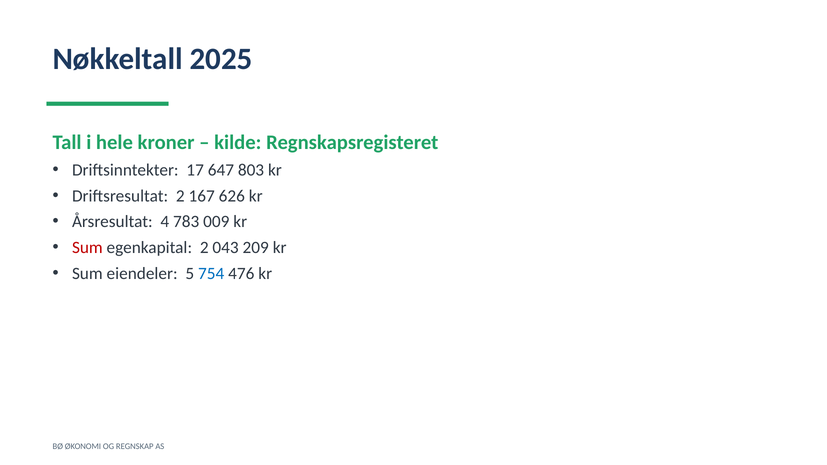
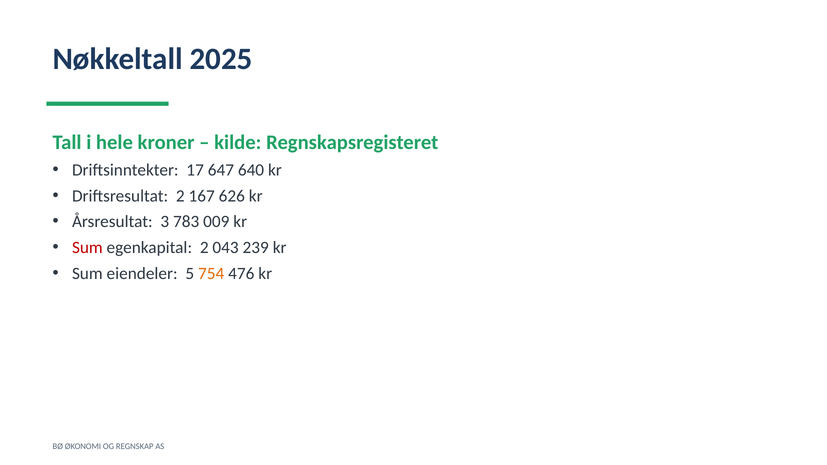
803: 803 -> 640 (251, 170)
4: 4 -> 3 (165, 222)
209: 209 -> 239 (256, 248)
754 colour: blue -> orange (211, 273)
